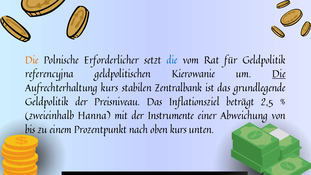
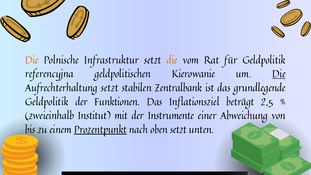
Erforderlicher: Erforderlicher -> Infrastruktur (111, 60)
die colour: blue -> orange (172, 60)
Aufrechterhaltung kurs: kurs -> setzt (110, 88)
Preisniveau: Preisniveau -> Funktionen (117, 102)
Hanna: Hanna -> Institut (94, 116)
Prozentpunkt underline: none -> present (100, 130)
oben kurs: kurs -> setzt (178, 130)
